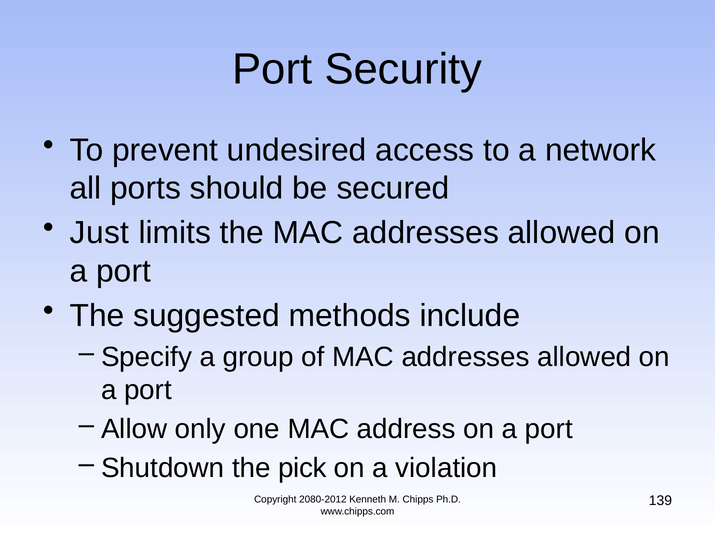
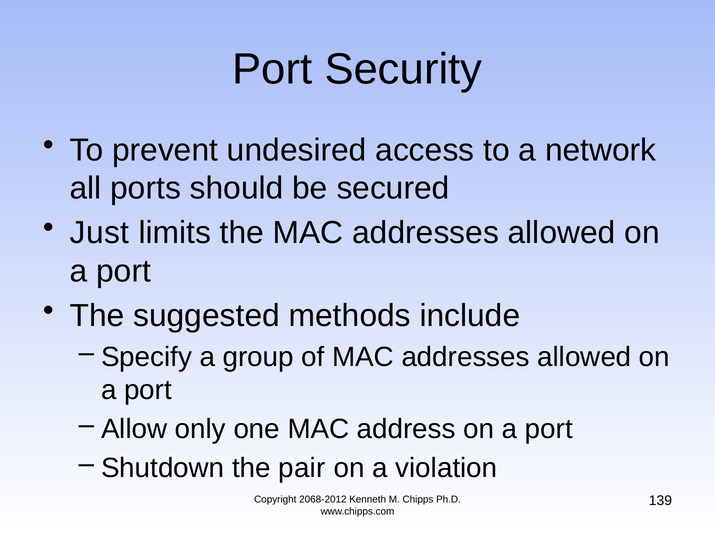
pick: pick -> pair (302, 468)
2080-2012: 2080-2012 -> 2068-2012 (323, 499)
